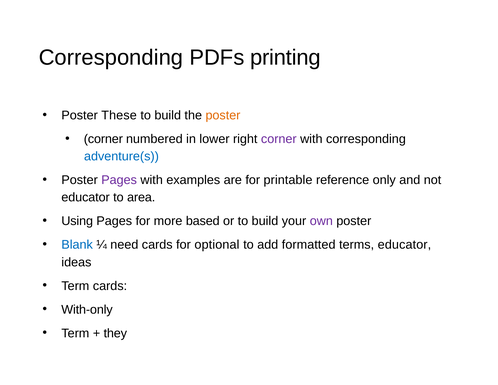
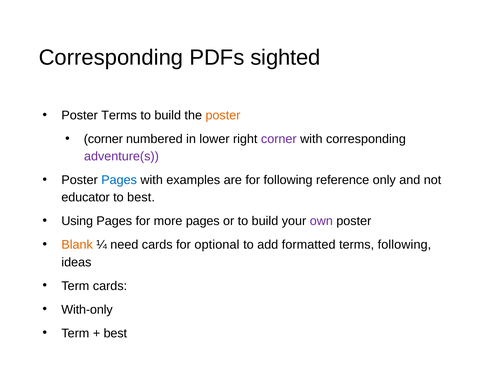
printing: printing -> sighted (285, 58)
Poster These: These -> Terms (119, 115)
adventure(s colour: blue -> purple (121, 156)
Pages colour: purple -> blue (119, 180)
for printable: printable -> following (288, 180)
to area: area -> best (141, 197)
more based: based -> pages (203, 221)
Blank colour: blue -> orange (77, 245)
terms educator: educator -> following (404, 245)
they: they -> best (115, 333)
